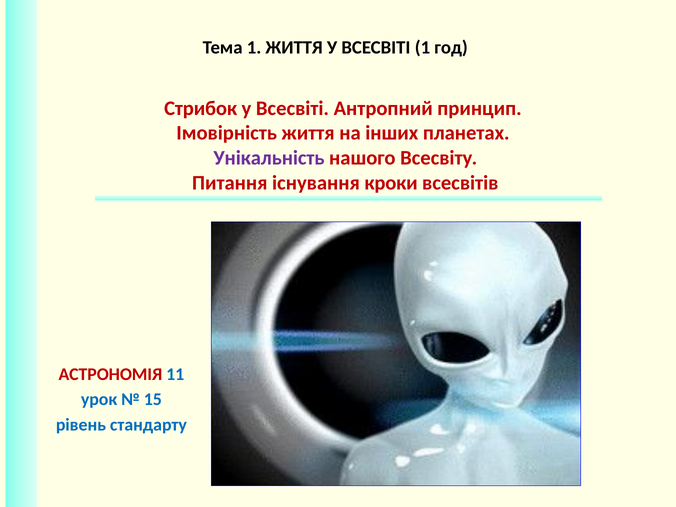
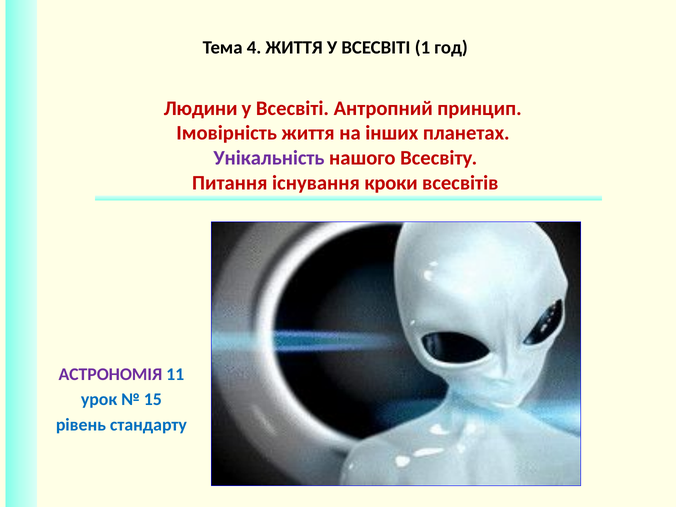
Тема 1: 1 -> 4 (254, 48)
Стрибок: Стрибок -> Людини (201, 108)
АСТРОНОМІЯ colour: red -> purple (110, 374)
